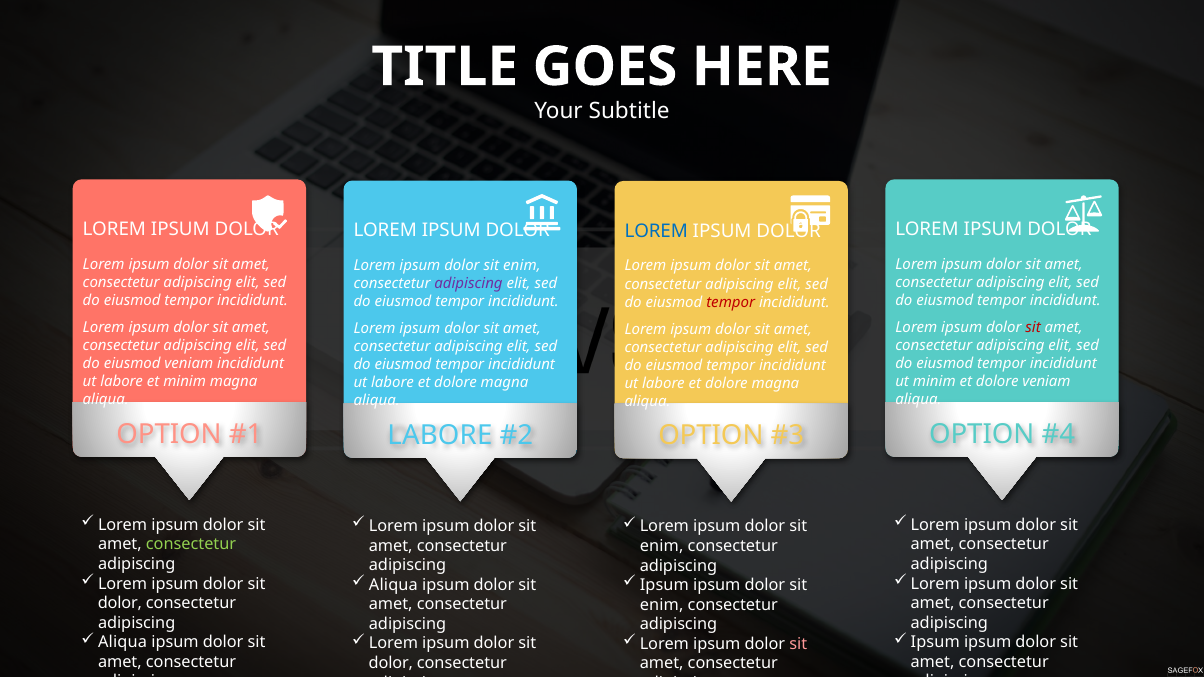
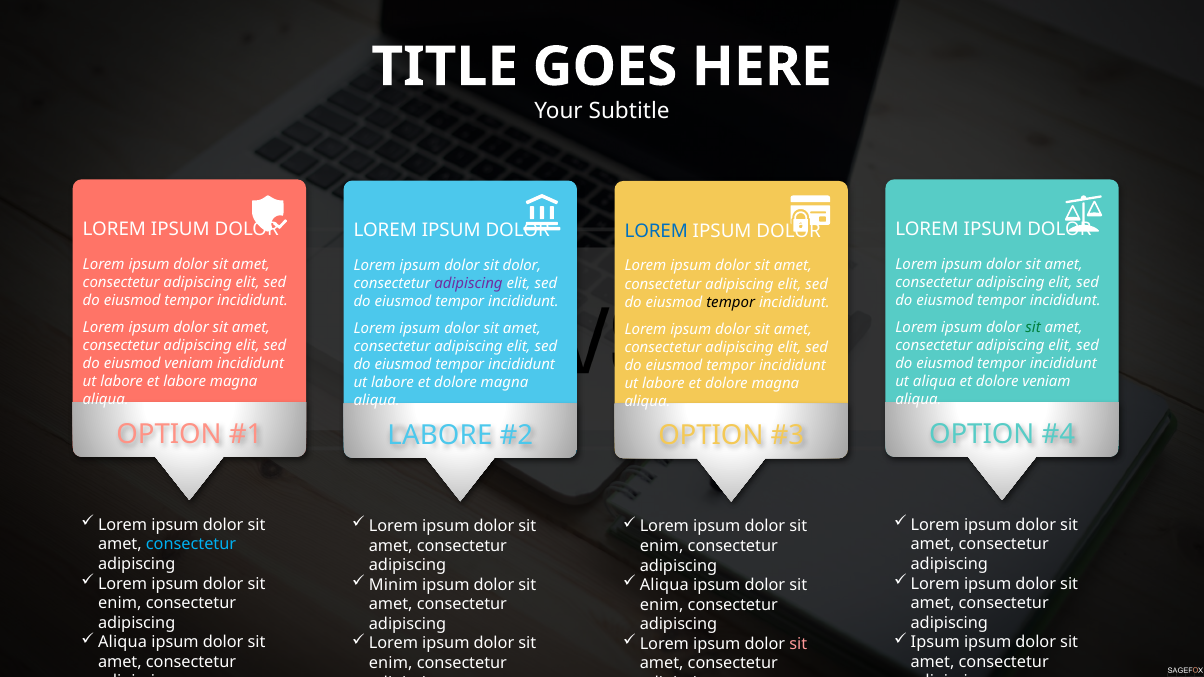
enim: enim -> dolor (522, 266)
tempor colour: red -> black (731, 302)
sit colour: red -> green (1033, 328)
et minim: minim -> labore (185, 382)
ut minim: minim -> aliqua (934, 382)
consectetur colour: light green -> light blue (191, 545)
Aliqua: Aliqua -> Minim (393, 585)
Ipsum: Ipsum -> Aliqua (664, 585)
dolor: dolor -> enim (120, 603)
dolor: dolor -> enim (391, 663)
